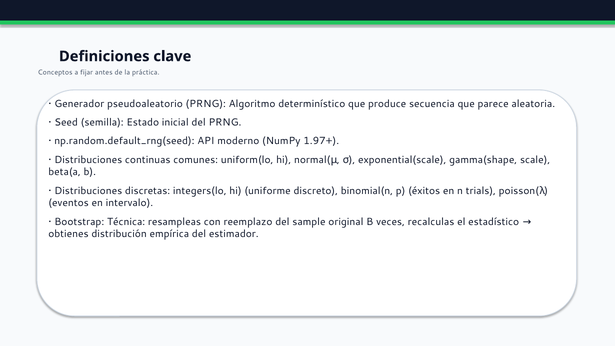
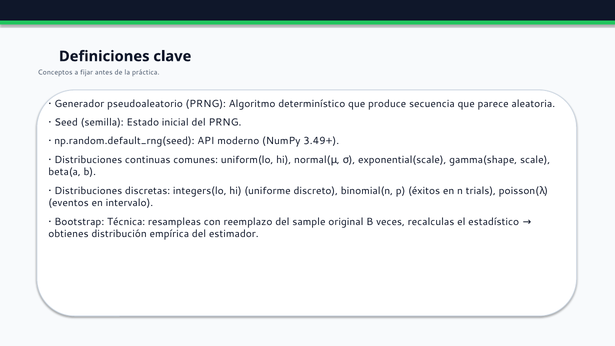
1.97+: 1.97+ -> 3.49+ (321, 141)
